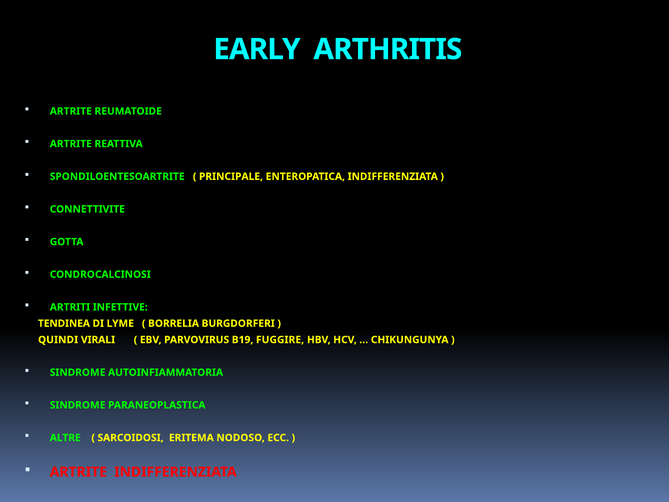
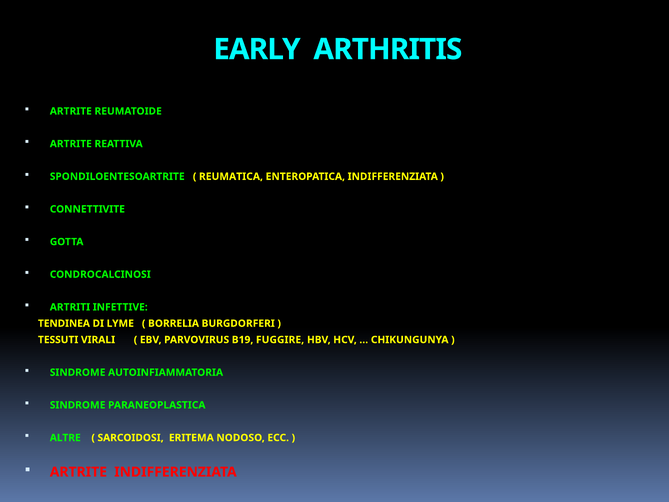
PRINCIPALE: PRINCIPALE -> REUMATICA (231, 176)
QUINDI: QUINDI -> TESSUTI (58, 340)
